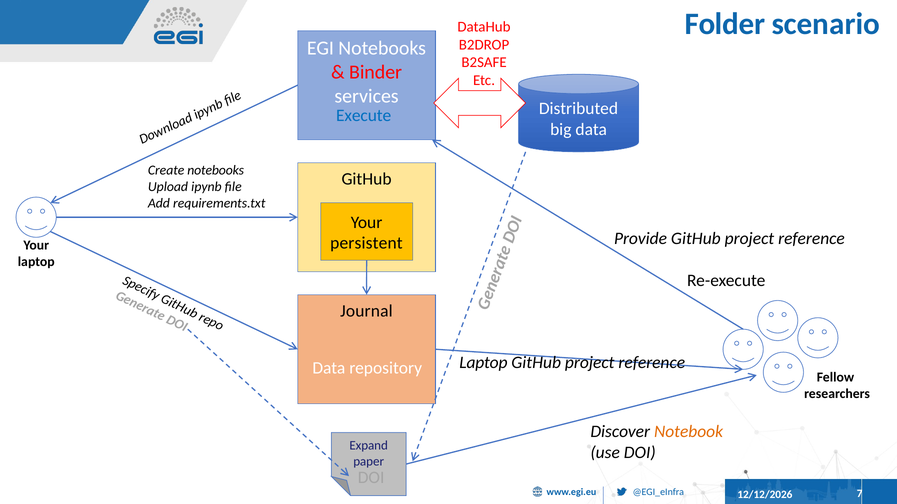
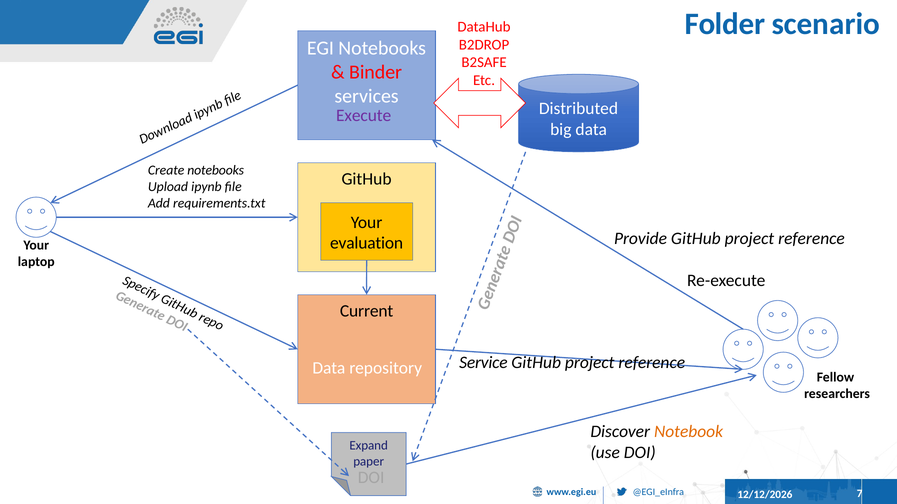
Execute colour: blue -> purple (364, 116)
persistent: persistent -> evaluation (367, 243)
Journal: Journal -> Current (367, 311)
Laptop: Laptop -> Service (483, 363)
